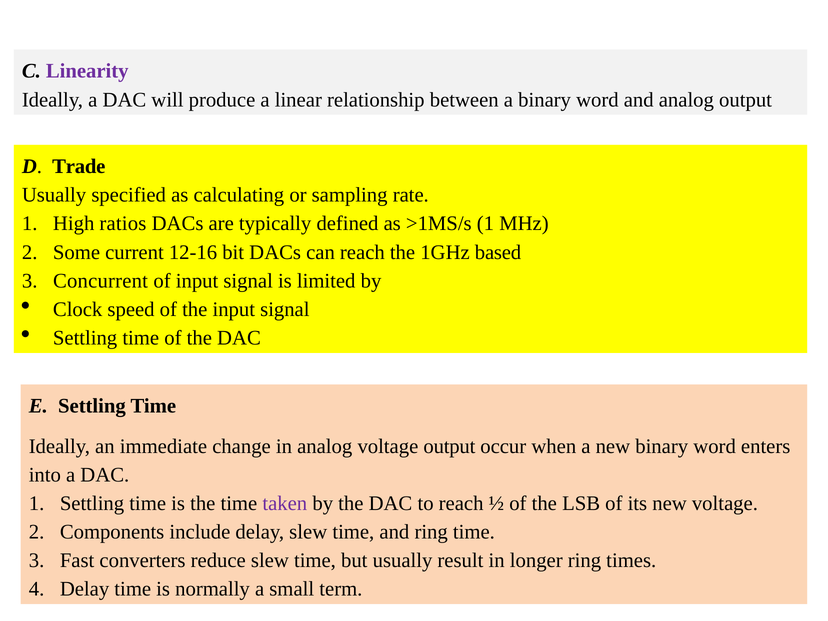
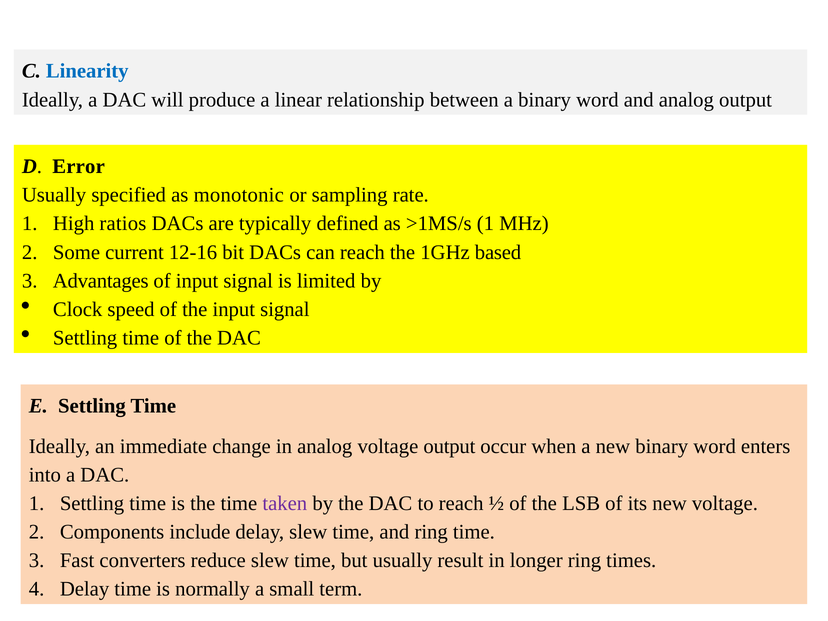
Linearity colour: purple -> blue (87, 71)
Trade: Trade -> Error (79, 167)
calculating: calculating -> monotonic (239, 195)
Concurrent: Concurrent -> Advantages (101, 281)
